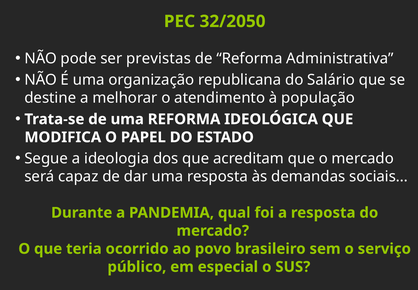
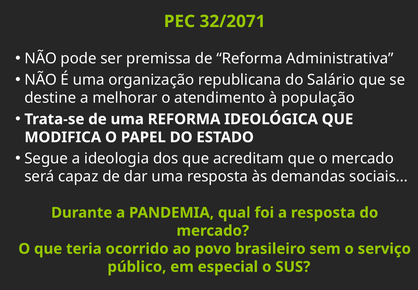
32/2050: 32/2050 -> 32/2071 (233, 21)
previstas: previstas -> premissa (159, 59)
